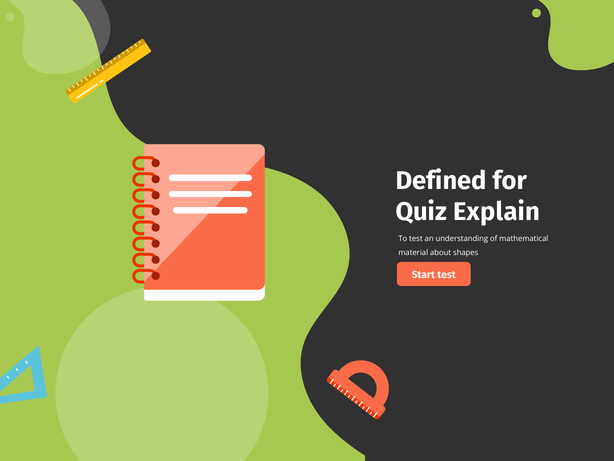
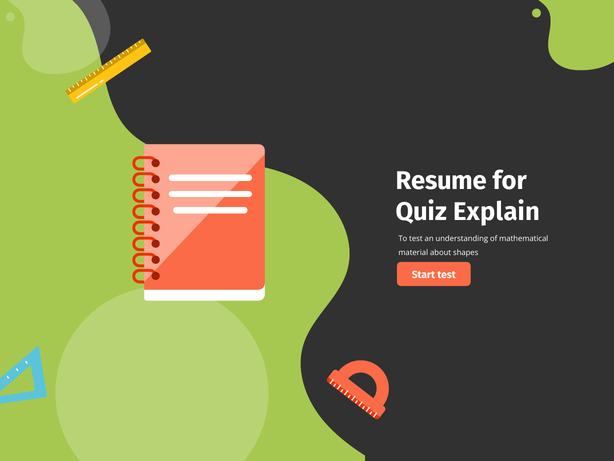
Defined: Defined -> Resume (441, 181)
